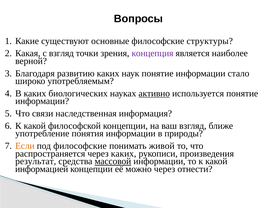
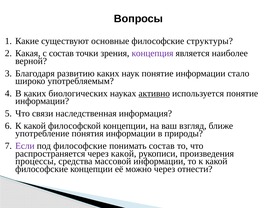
с взгляд: взгляд -> состав (61, 53)
Если colour: orange -> purple (25, 146)
понимать живой: живой -> состав (162, 146)
через каких: каких -> какой (124, 153)
результат: результат -> процессы (36, 161)
массовой underline: present -> none (113, 161)
информацией: информацией -> философские (42, 169)
